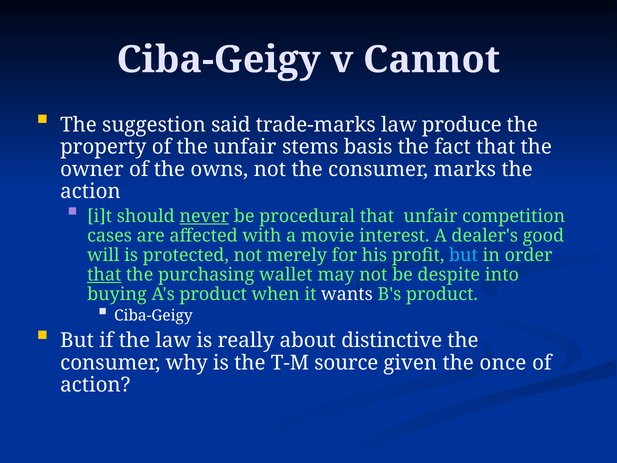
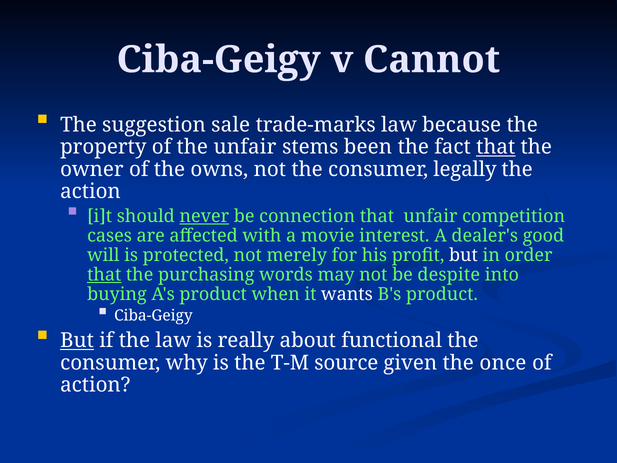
said: said -> sale (231, 125)
produce: produce -> because (462, 125)
basis: basis -> been (368, 147)
that underline: none -> present (496, 147)
marks: marks -> legally (465, 169)
procedural: procedural -> connection (307, 216)
but colour: light blue -> white (463, 255)
wallet: wallet -> words (286, 275)
But underline: none -> present (77, 340)
distinctive: distinctive -> functional (392, 340)
